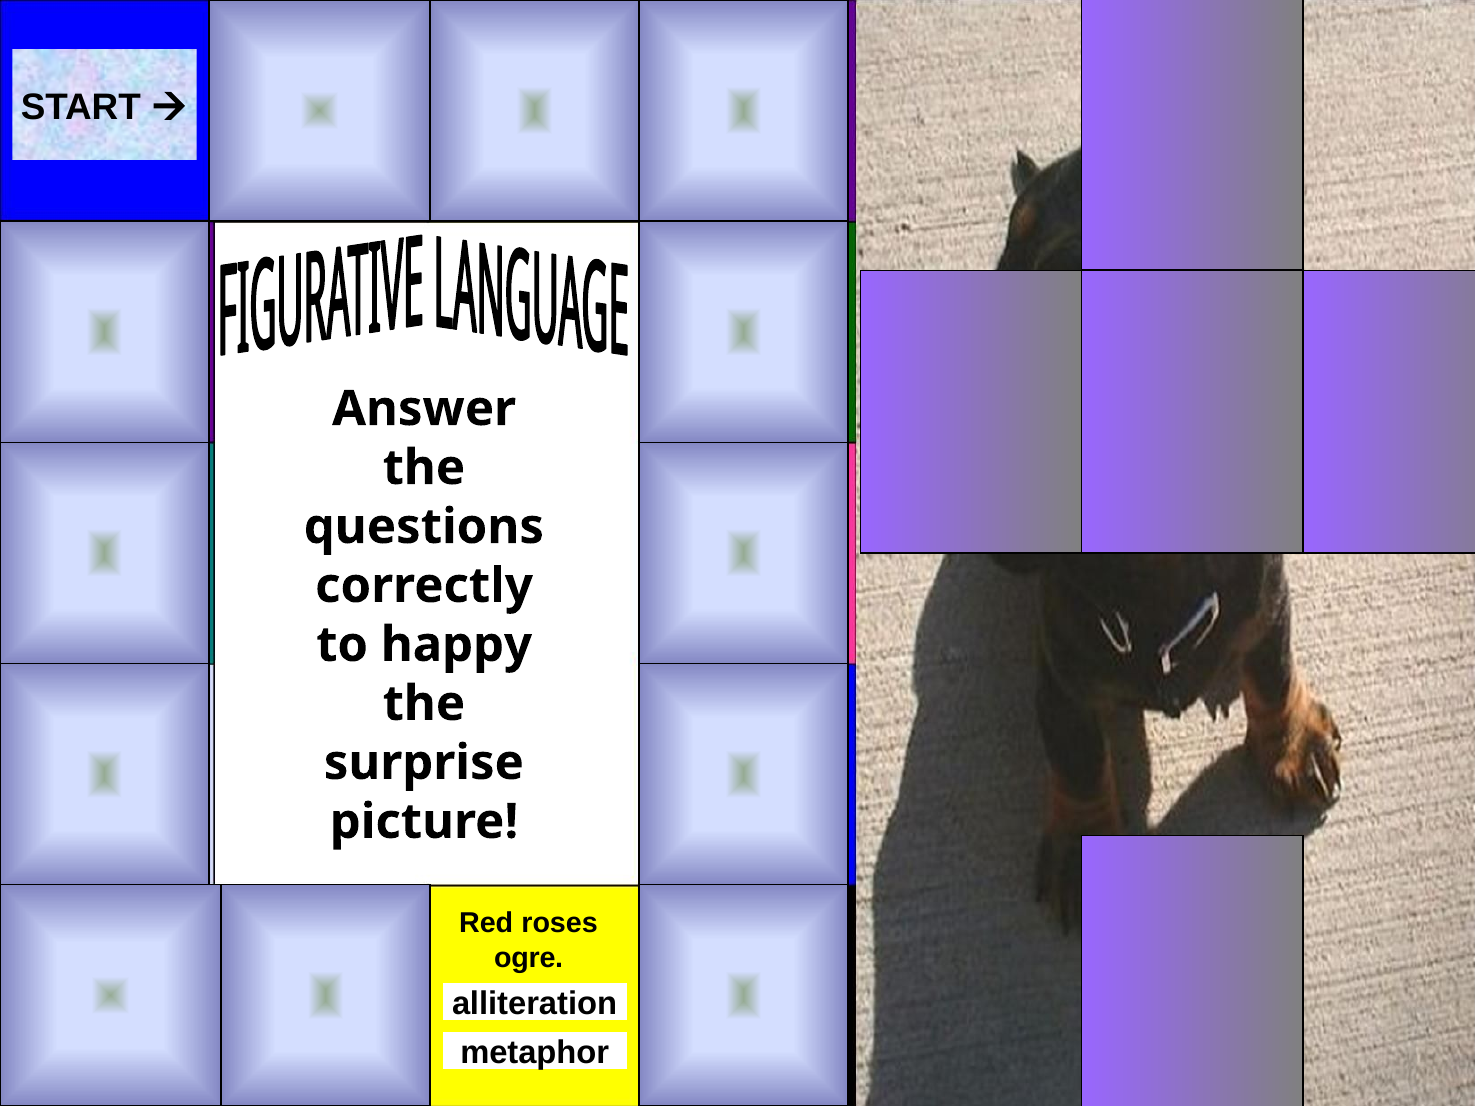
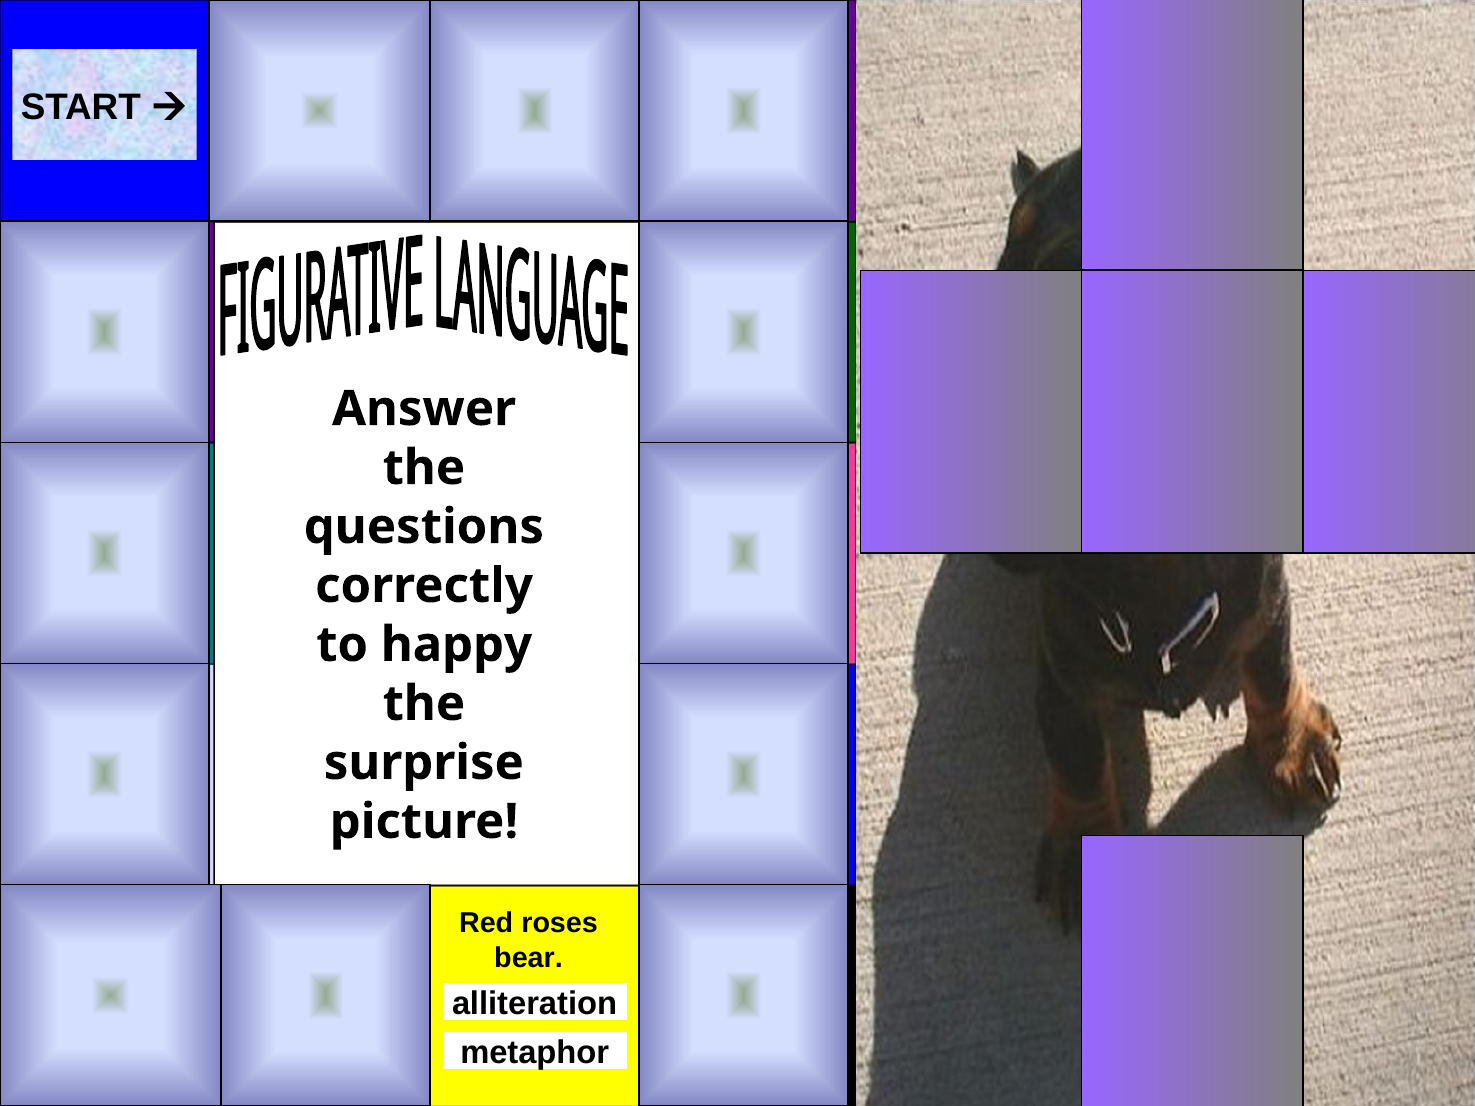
ogre: ogre -> bear (529, 958)
